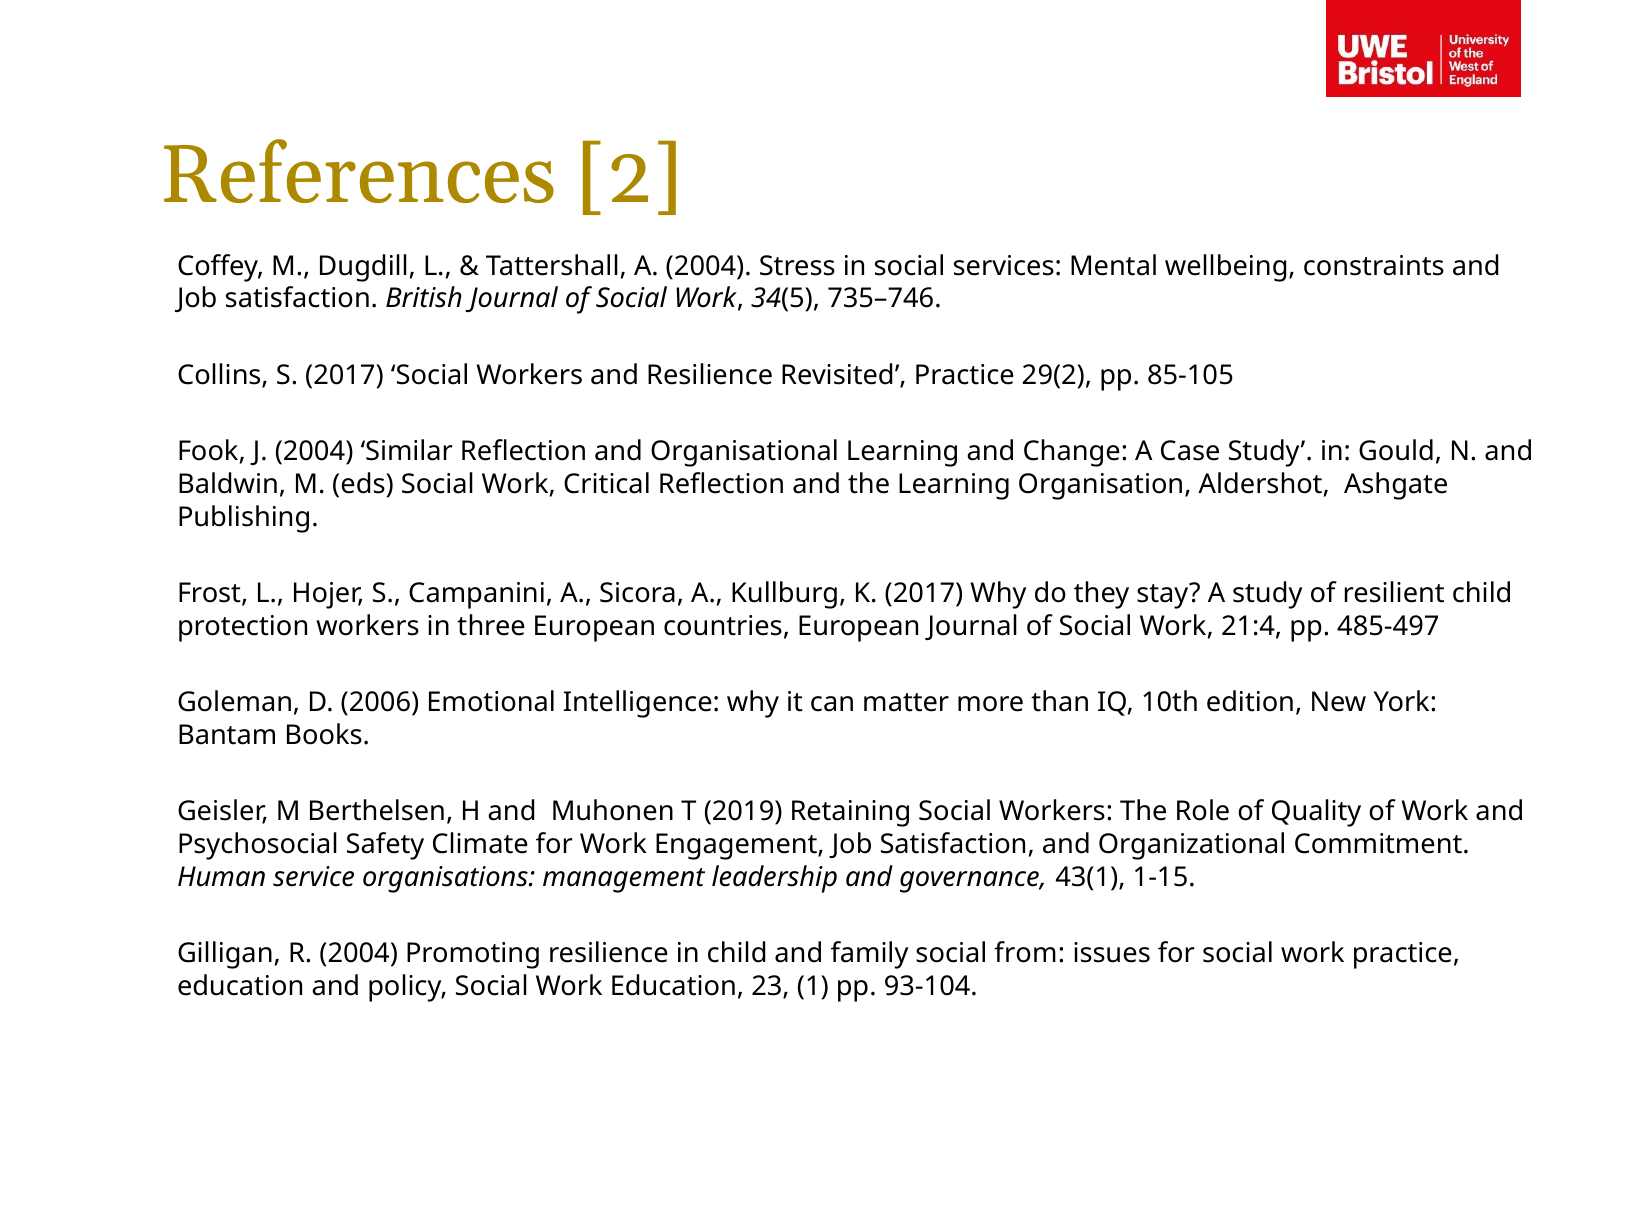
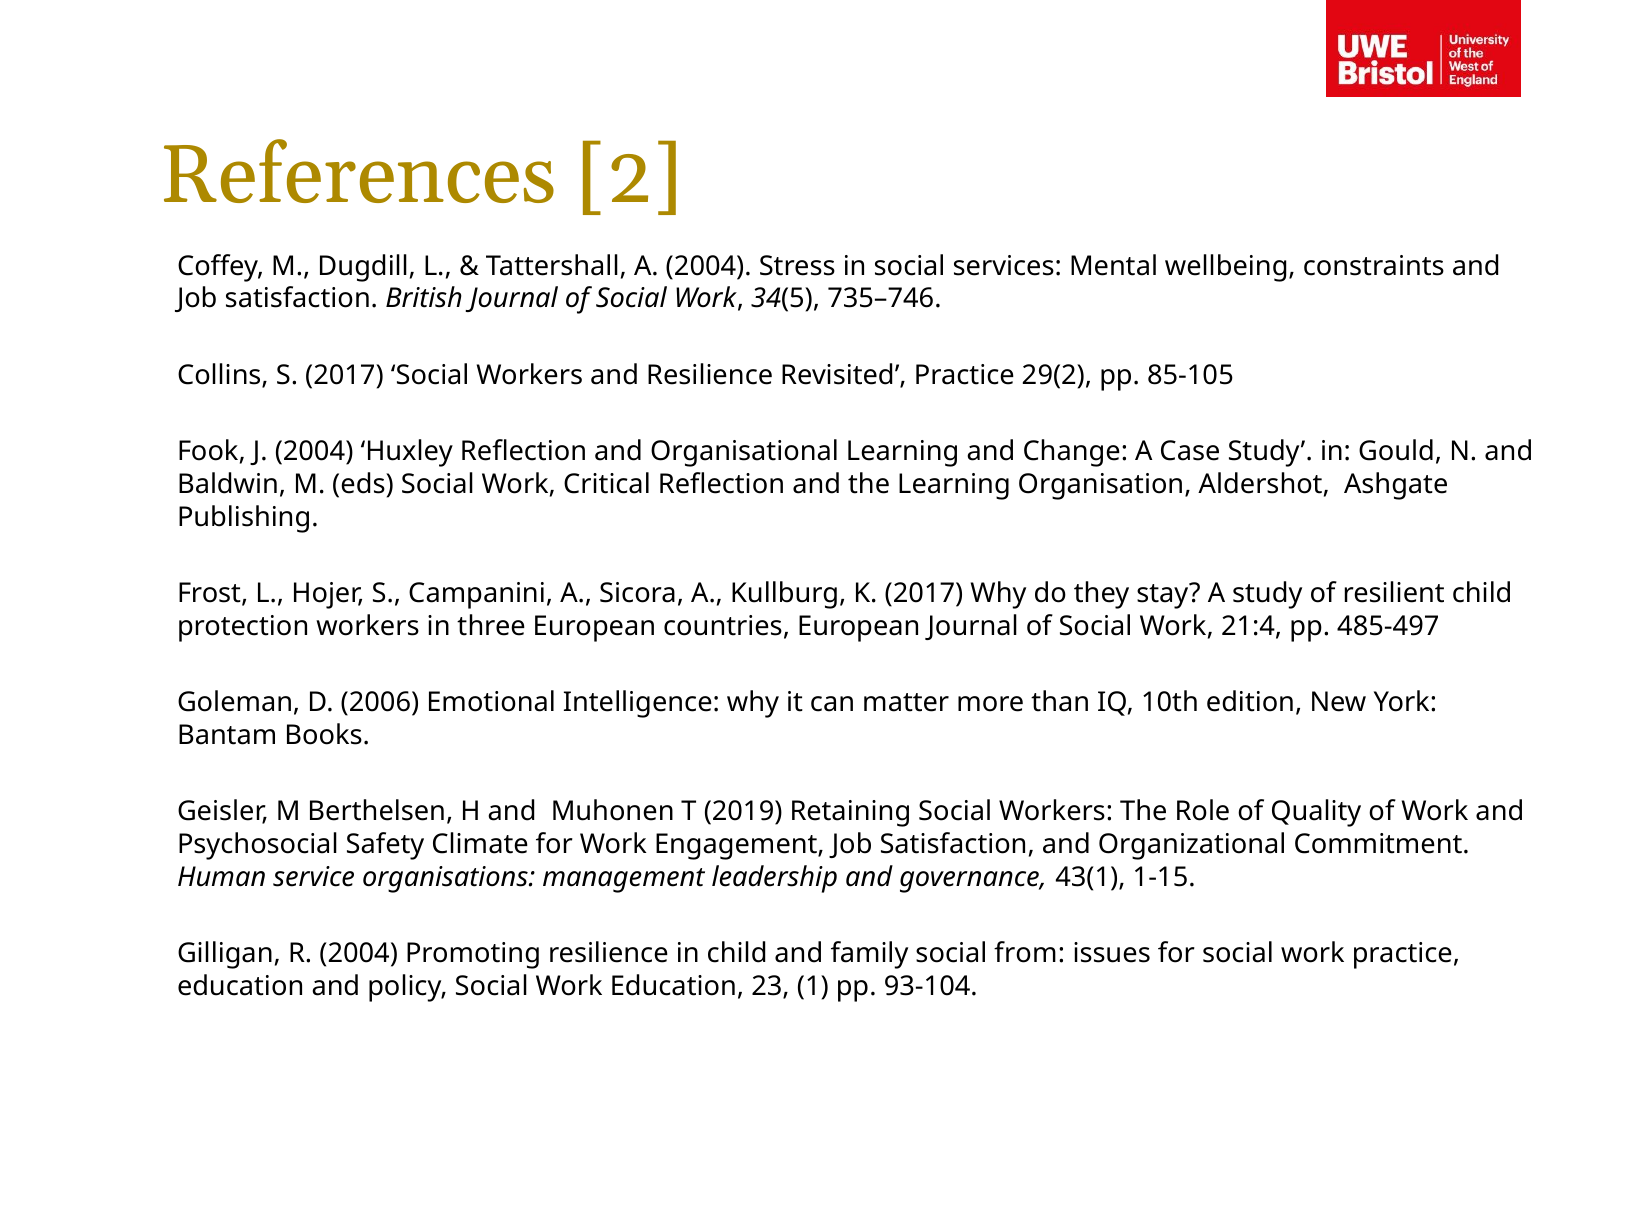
Similar: Similar -> Huxley (407, 452)
